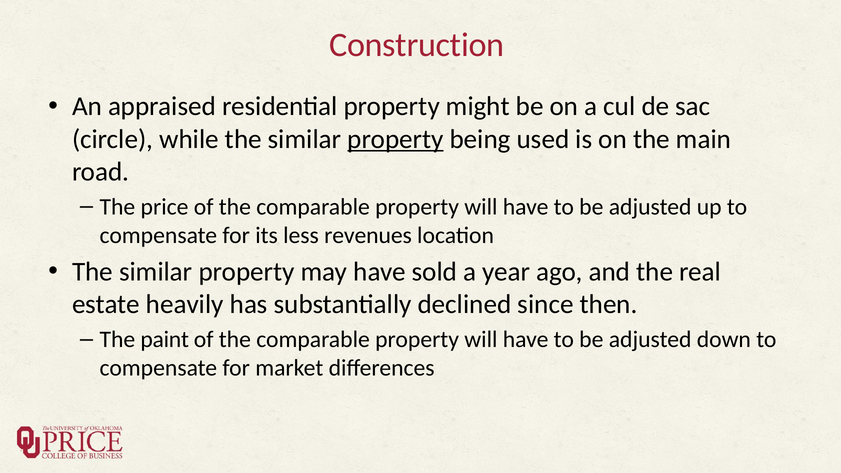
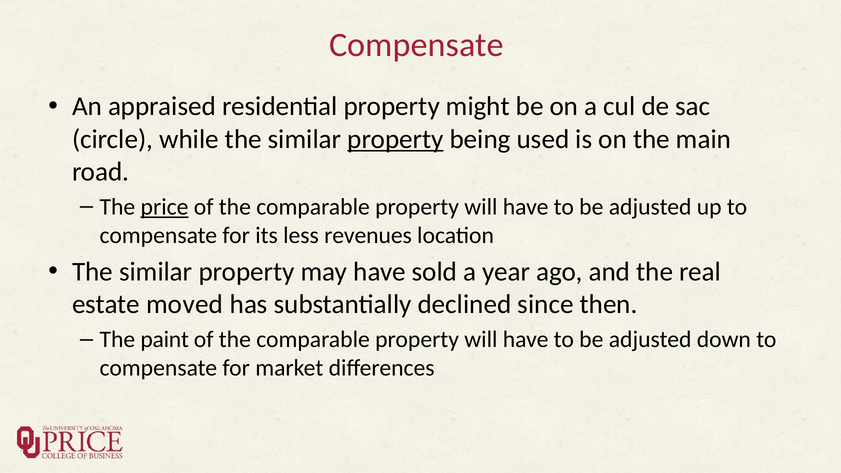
Construction: Construction -> Compensate (417, 45)
price underline: none -> present (165, 207)
heavily: heavily -> moved (185, 304)
